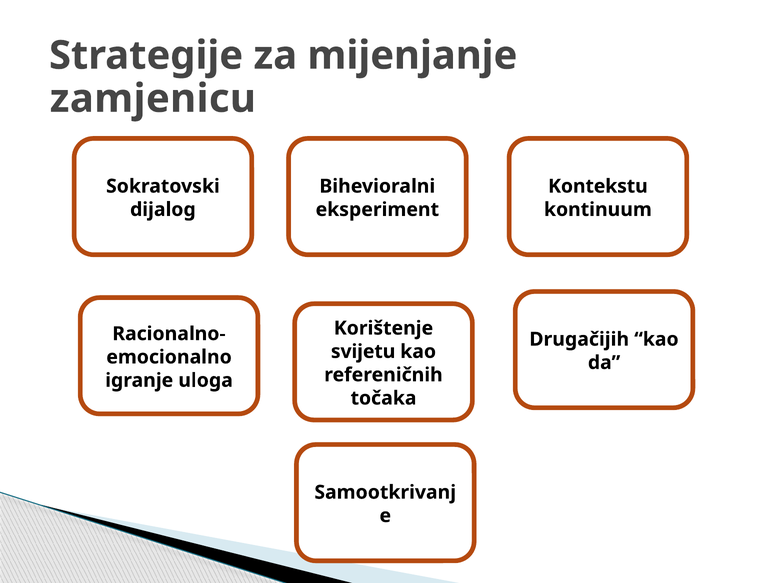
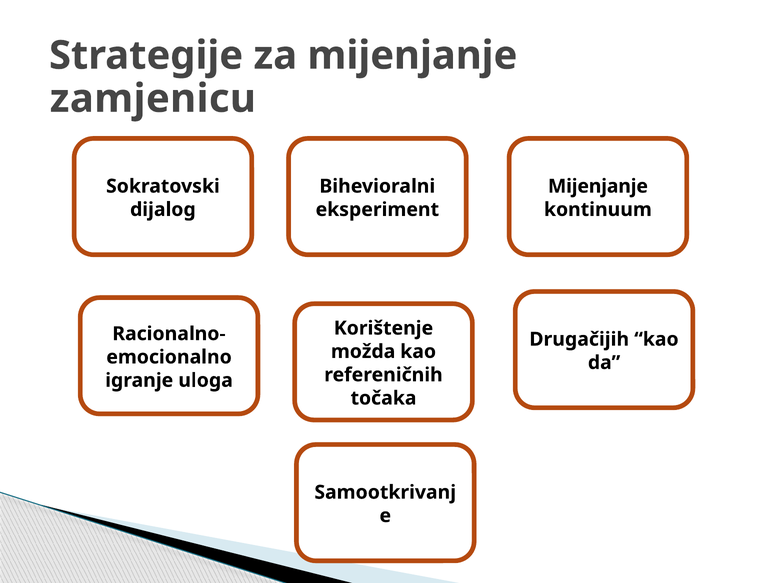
Kontekstu: Kontekstu -> Mijenjanje (598, 186)
svijetu: svijetu -> možda (363, 352)
